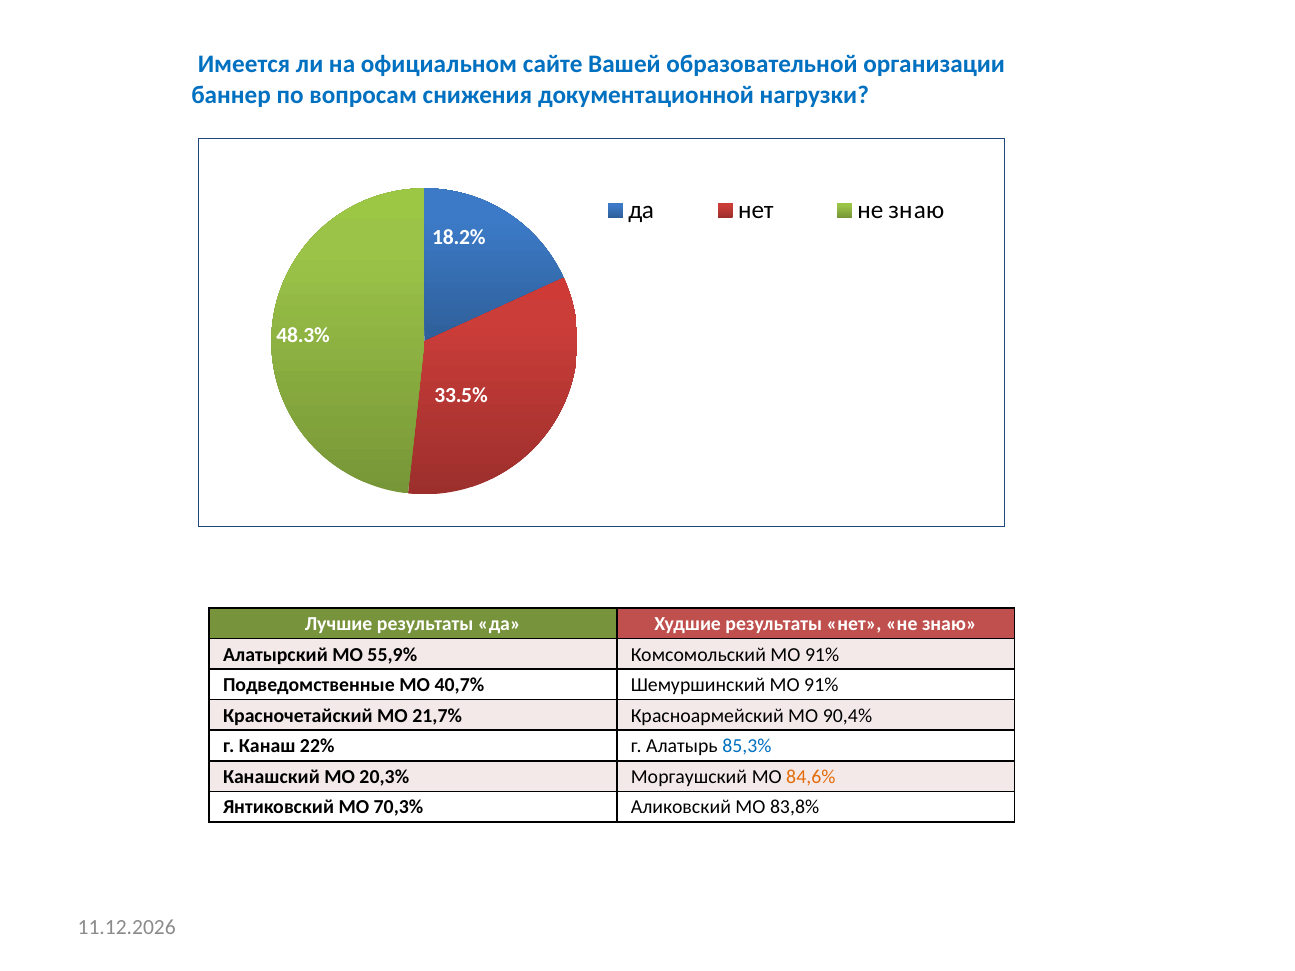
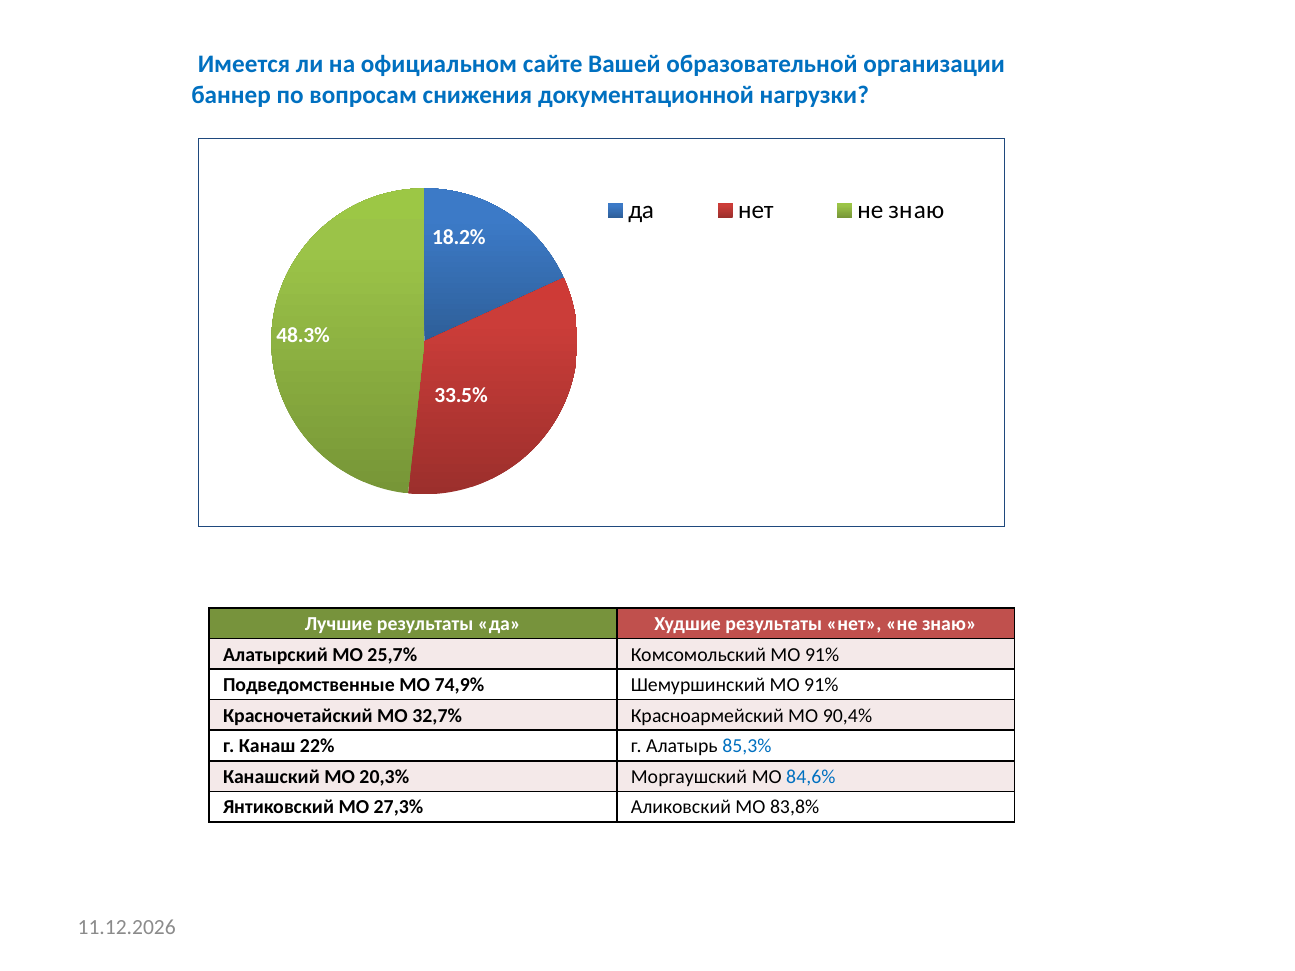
55,9%: 55,9% -> 25,7% (392, 655)
40,7%: 40,7% -> 74,9% (459, 685)
21,7%: 21,7% -> 32,7% (437, 716)
84,6% colour: orange -> blue (811, 777)
70,3%: 70,3% -> 27,3% (399, 808)
